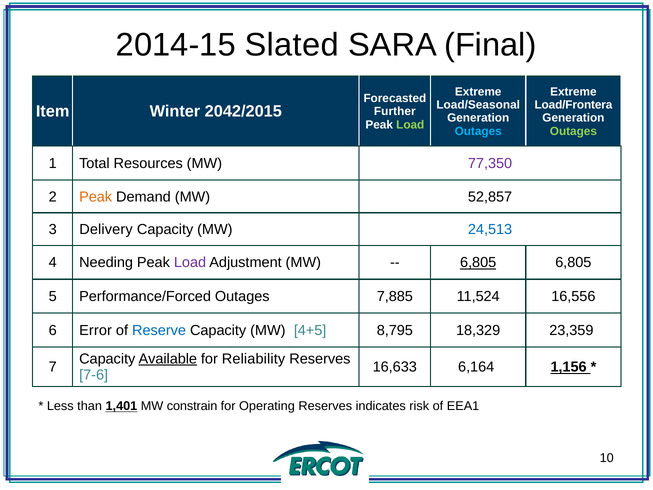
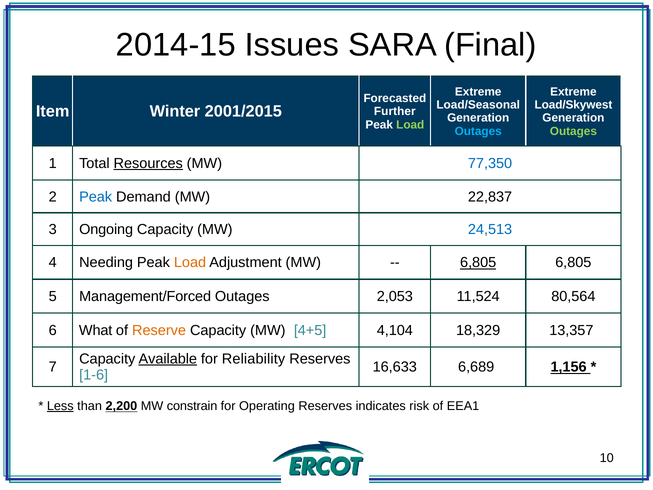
Slated: Slated -> Issues (292, 45)
Load/Frontera: Load/Frontera -> Load/Skywest (573, 105)
2042/2015: 2042/2015 -> 2001/2015 (243, 112)
Resources underline: none -> present (148, 163)
77,350 colour: purple -> blue (490, 163)
Peak colour: orange -> blue (96, 197)
52,857: 52,857 -> 22,837 (490, 197)
Delivery: Delivery -> Ongoing (106, 229)
Load colour: purple -> orange (190, 263)
Performance/Forced: Performance/Forced -> Management/Forced (145, 296)
7,885: 7,885 -> 2,053 (395, 296)
16,556: 16,556 -> 80,564 (573, 296)
Error: Error -> What (96, 330)
Reserve colour: blue -> orange (159, 330)
8,795: 8,795 -> 4,104 (395, 330)
23,359: 23,359 -> 13,357 (571, 330)
6,164: 6,164 -> 6,689 (476, 367)
7-6: 7-6 -> 1-6 (94, 375)
Less underline: none -> present (60, 406)
1,401: 1,401 -> 2,200 (121, 406)
